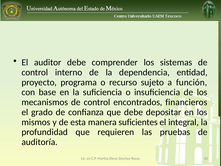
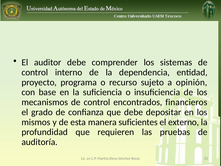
función: función -> opinión (192, 82)
integral: integral -> externo (184, 122)
